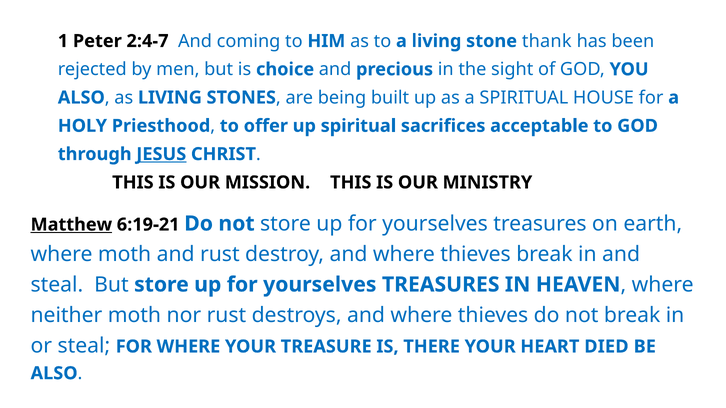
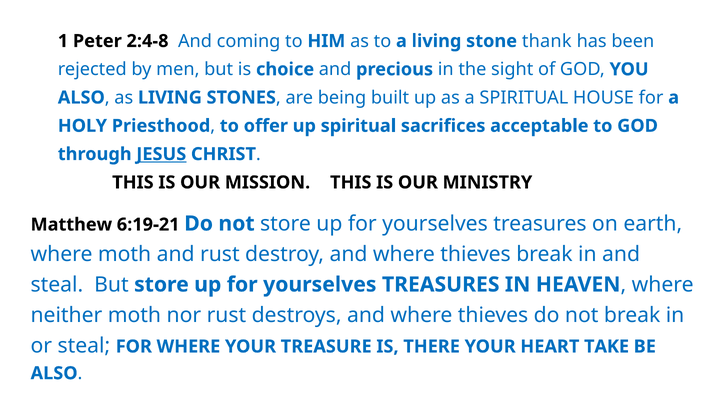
2:4-7: 2:4-7 -> 2:4-8 (148, 41)
Matthew underline: present -> none (71, 225)
DIED: DIED -> TAKE (607, 347)
